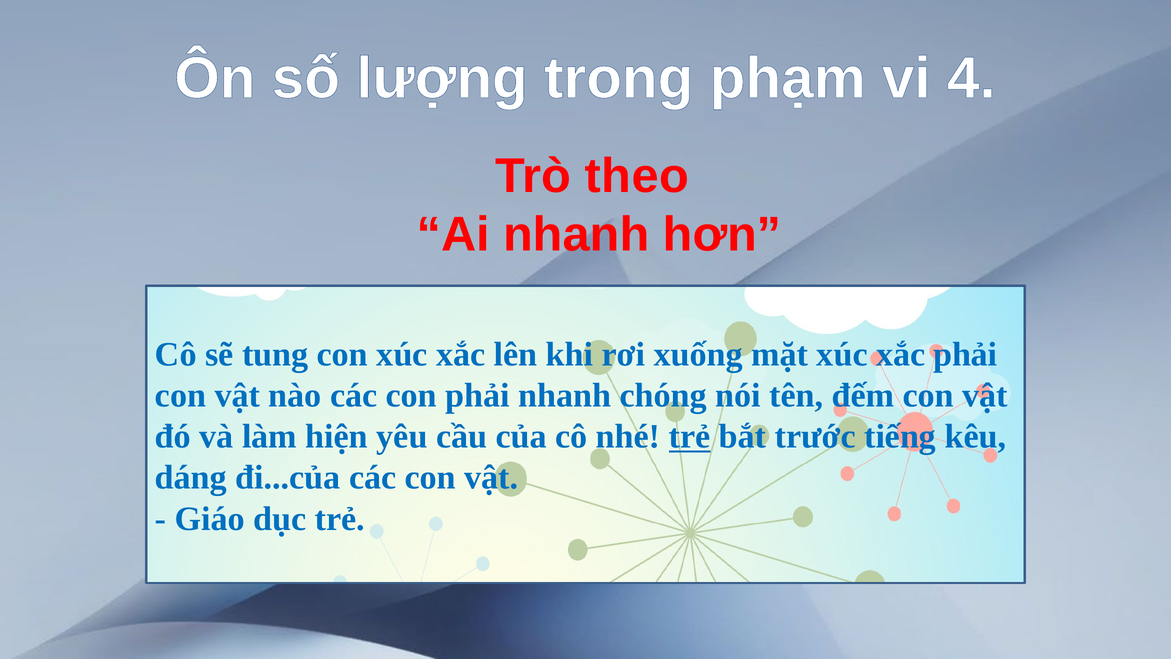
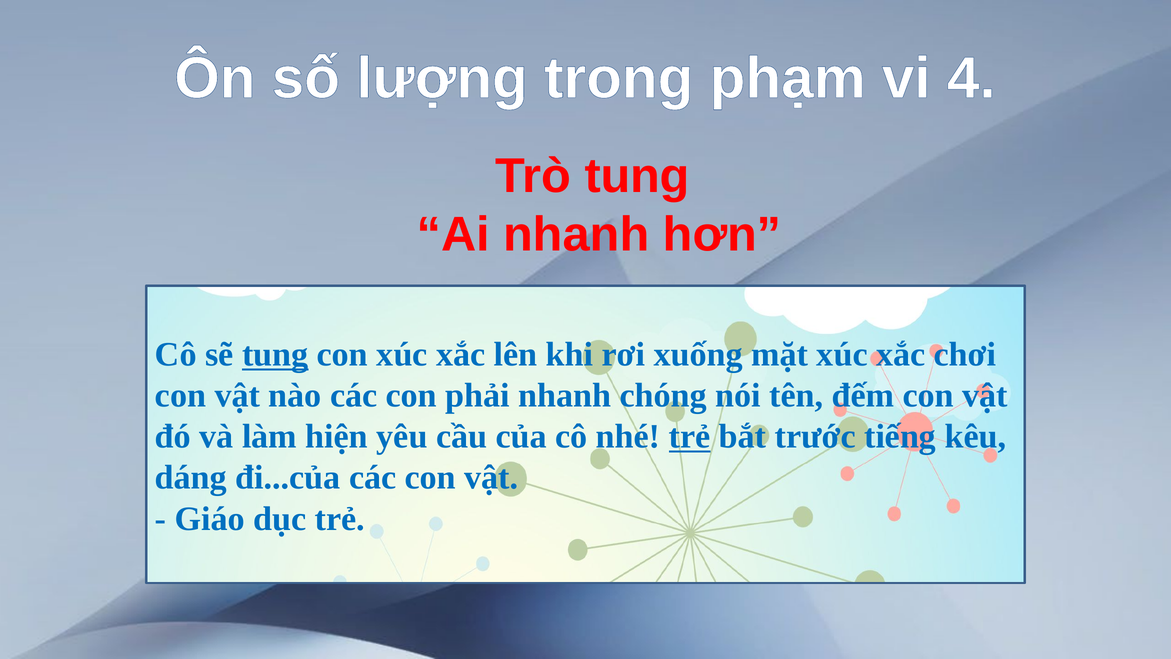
Trò theo: theo -> tung (637, 176)
tung underline: none -> present (275, 354)
xắc phải: phải -> chơi (965, 354)
